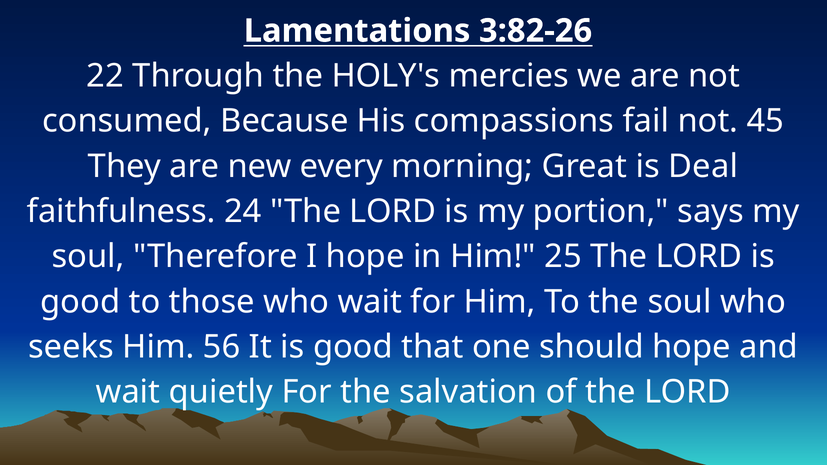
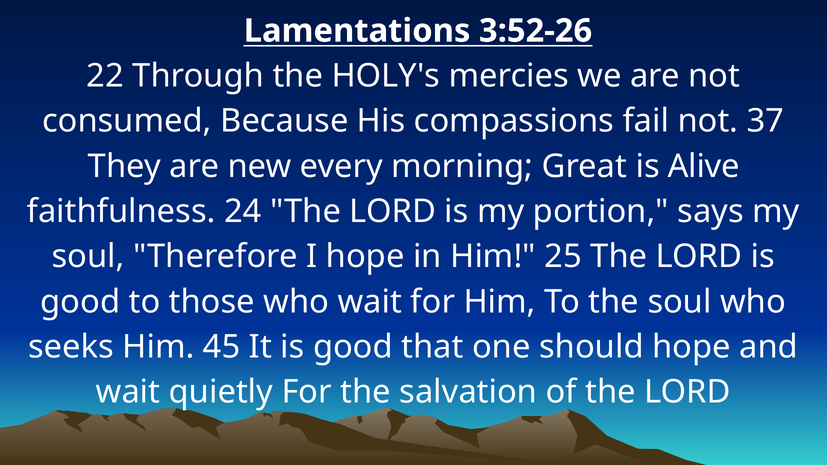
3:82-26: 3:82-26 -> 3:52-26 (536, 31)
45: 45 -> 37 (765, 121)
Deal: Deal -> Alive (704, 166)
56: 56 -> 45 (222, 347)
